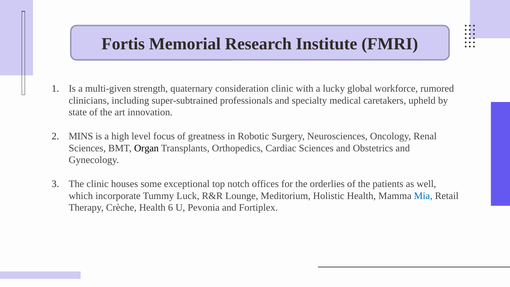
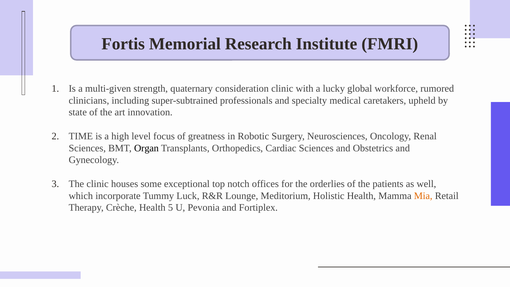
MINS: MINS -> TIME (81, 136)
Mia colour: blue -> orange (423, 196)
6: 6 -> 5 (171, 208)
